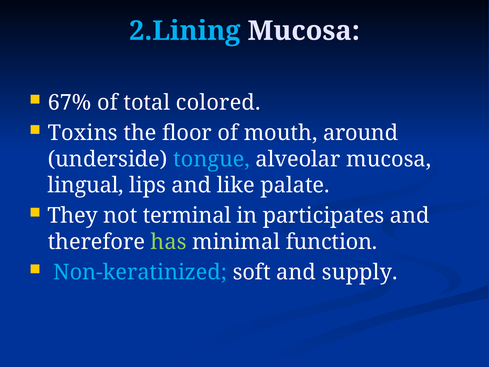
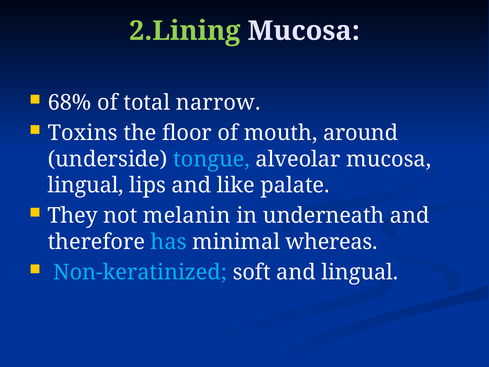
2.Lining colour: light blue -> light green (185, 31)
67%: 67% -> 68% (70, 103)
colored: colored -> narrow (218, 103)
terminal: terminal -> melanin (187, 216)
participates: participates -> underneath (324, 216)
has colour: light green -> light blue (169, 242)
function: function -> whereas (332, 242)
and supply: supply -> lingual (360, 272)
